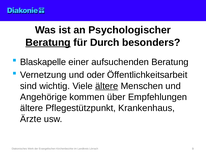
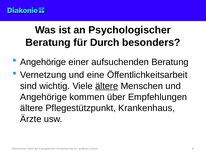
Beratung underline: present -> none (48, 42)
Blaskapelle: Blaskapelle -> Angehörige (43, 62)
oder: oder -> eine (96, 75)
